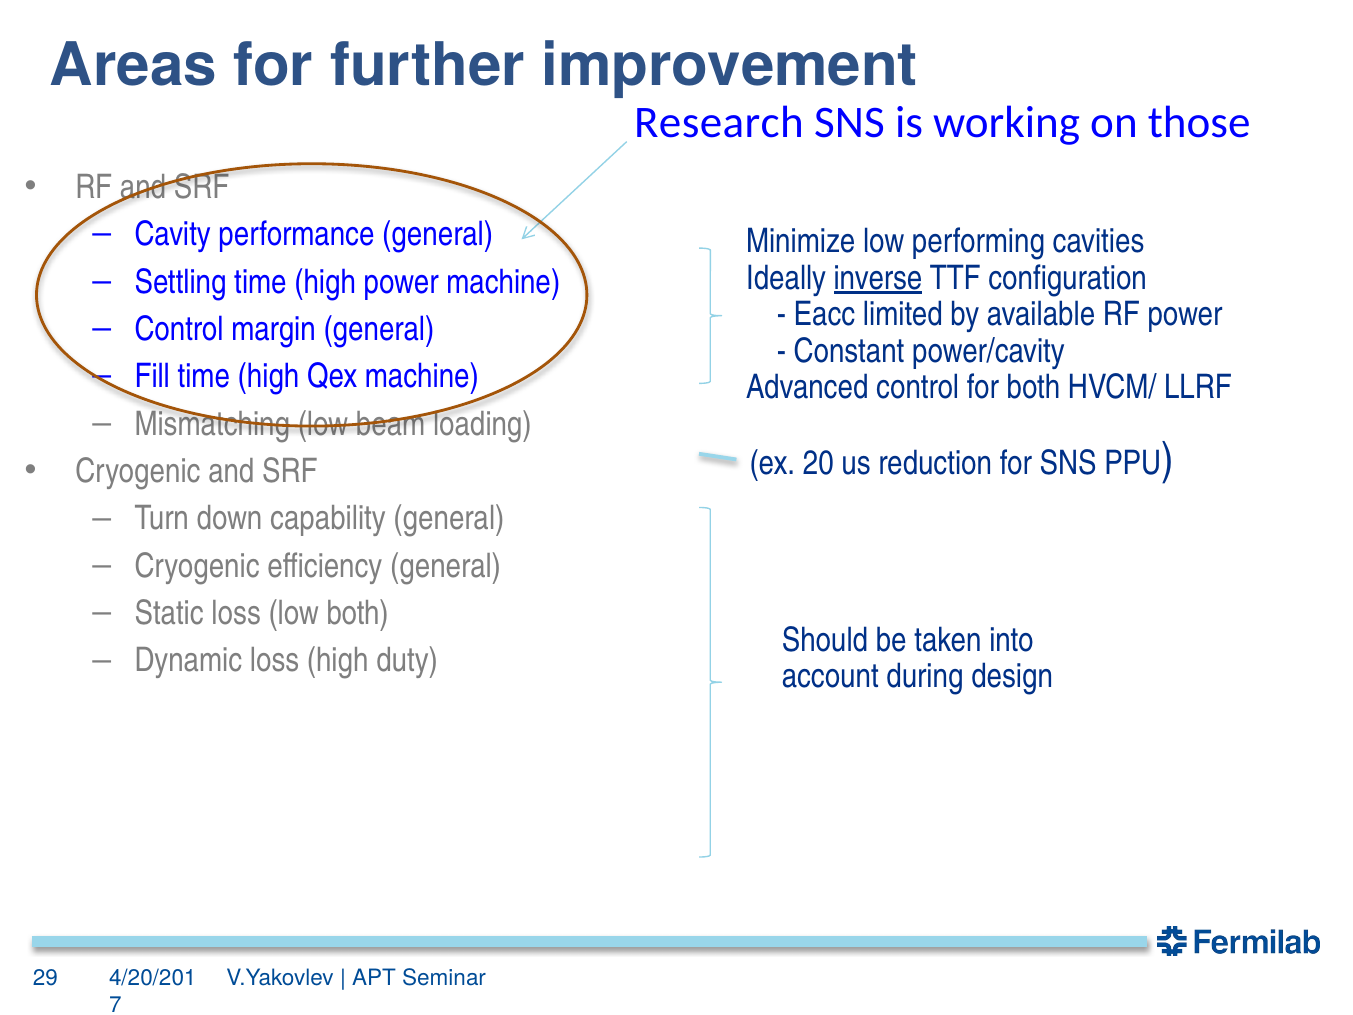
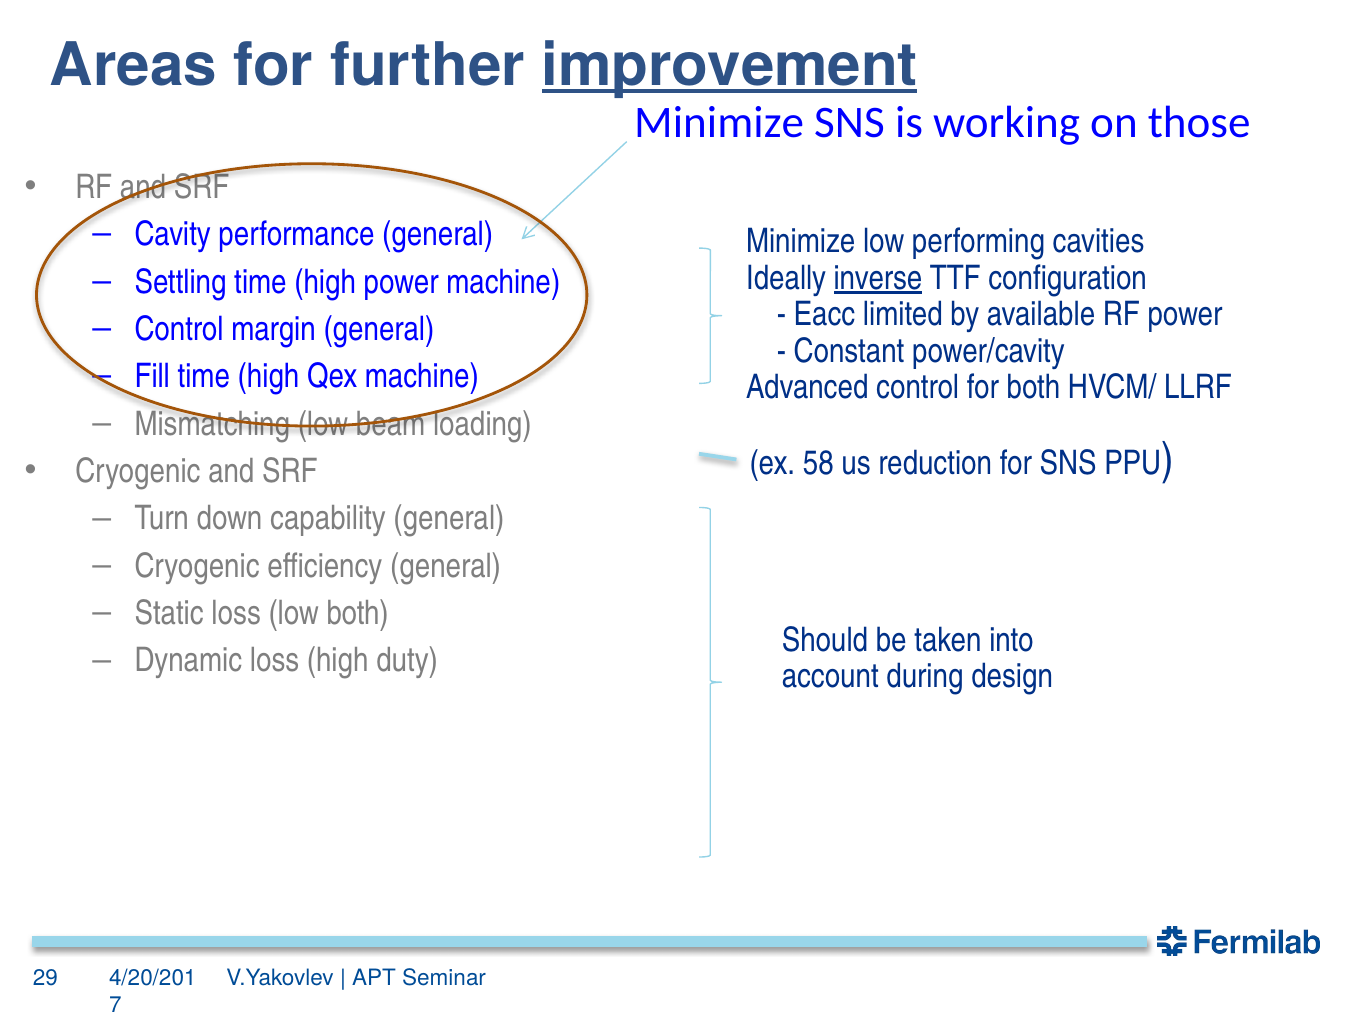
improvement underline: none -> present (730, 65)
Research: Research -> Minimize (719, 123)
20: 20 -> 58 (818, 463)
